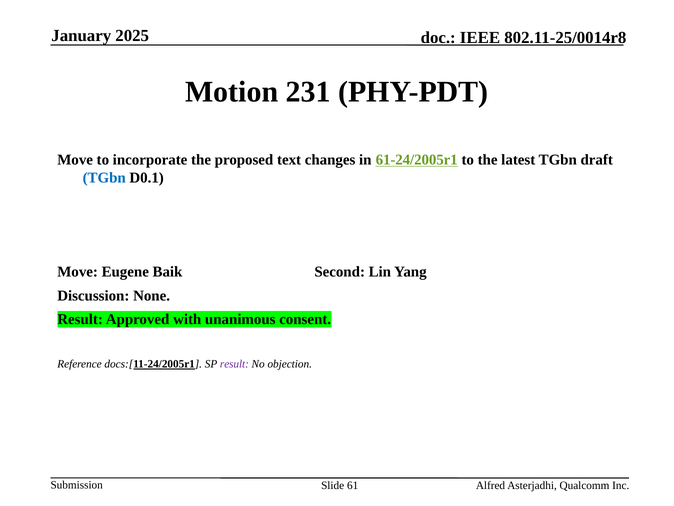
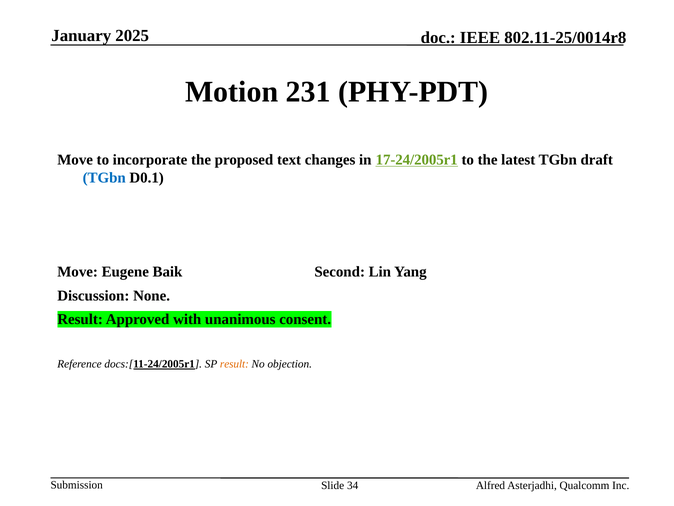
61-24/2005r1: 61-24/2005r1 -> 17-24/2005r1 (417, 159)
result colour: purple -> orange (234, 364)
61: 61 -> 34 (353, 485)
